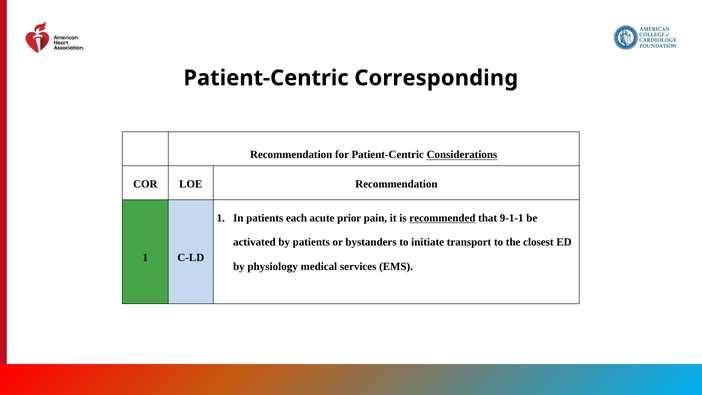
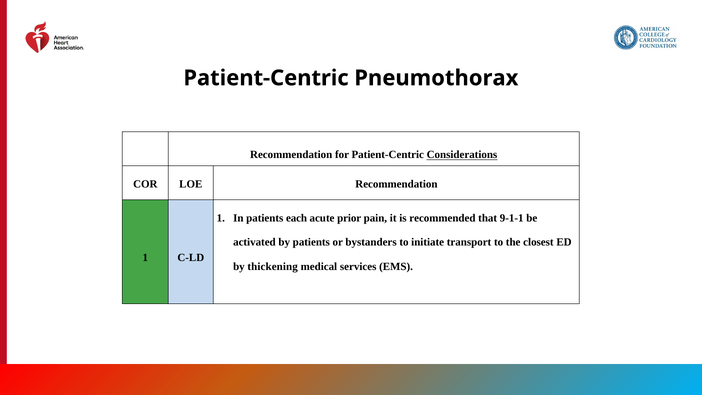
Corresponding: Corresponding -> Pneumothorax (436, 78)
recommended underline: present -> none (442, 218)
physiology: physiology -> thickening (273, 267)
